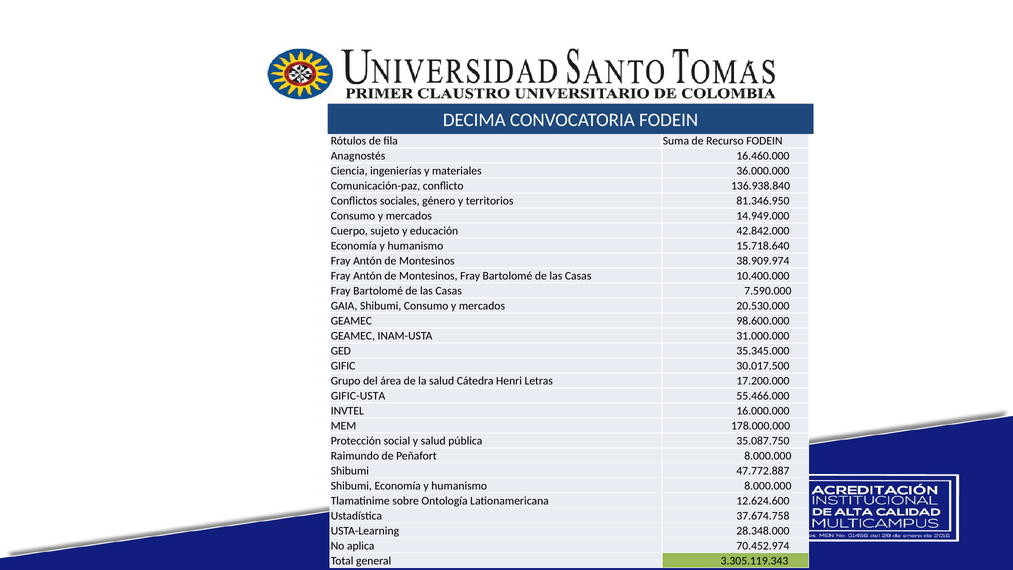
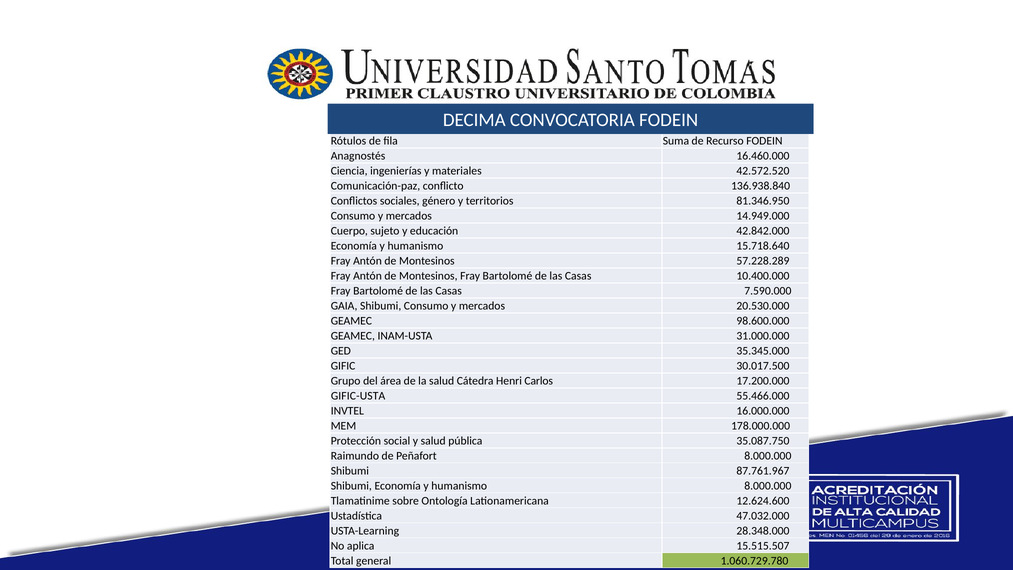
36.000.000: 36.000.000 -> 42.572.520 (763, 171)
38.909.974: 38.909.974 -> 57.228.289 (763, 261)
Letras: Letras -> Carlos (539, 381)
47.772.887: 47.772.887 -> 87.761.967 (763, 471)
37.674.758: 37.674.758 -> 47.032.000 (763, 516)
70.452.974: 70.452.974 -> 15.515.507 (763, 546)
3.305.119.343: 3.305.119.343 -> 1.060.729.780 (755, 561)
